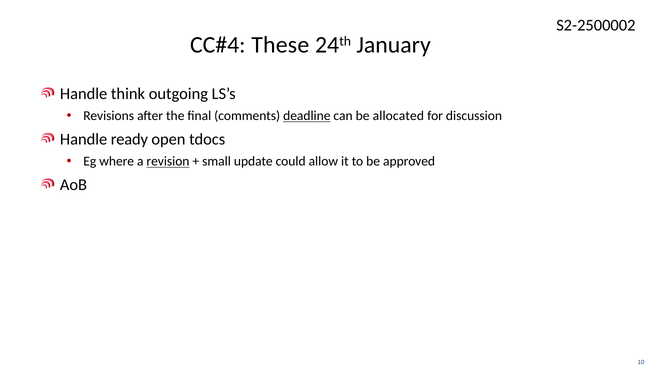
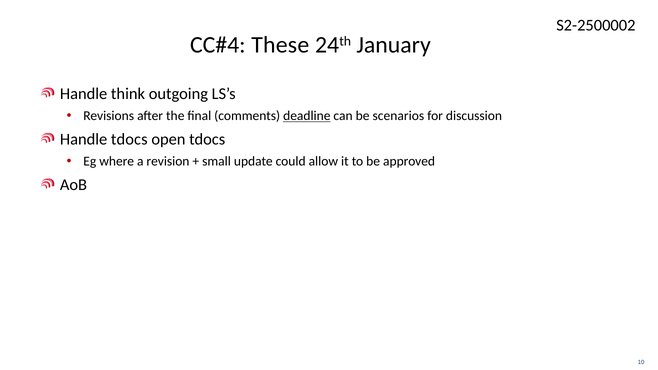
allocated: allocated -> scenarios (398, 116)
Handle ready: ready -> tdocs (129, 139)
revision underline: present -> none (168, 162)
